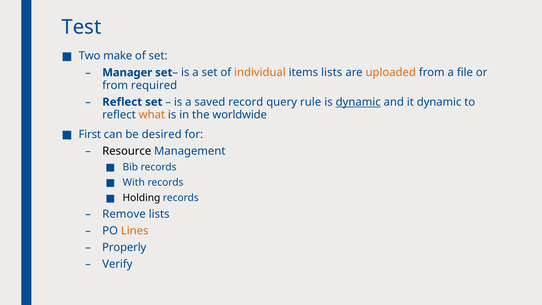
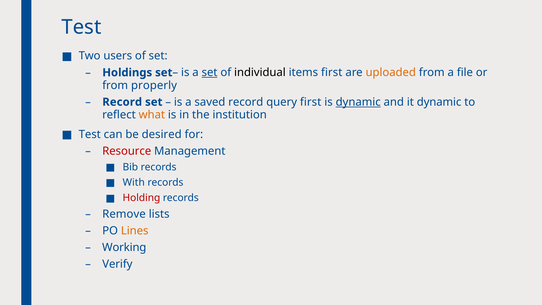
make: make -> users (118, 56)
Manager: Manager -> Holdings (127, 73)
set underline: none -> present (210, 73)
individual colour: orange -> black (260, 73)
items lists: lists -> first (332, 73)
required: required -> properly (154, 85)
Reflect: Reflect -> Record (122, 102)
query rule: rule -> first (311, 102)
worldwide: worldwide -> institution (240, 115)
First: First -> Test (90, 134)
Resource colour: black -> red (127, 151)
Holding colour: black -> red (141, 198)
Properly: Properly -> Working (124, 247)
